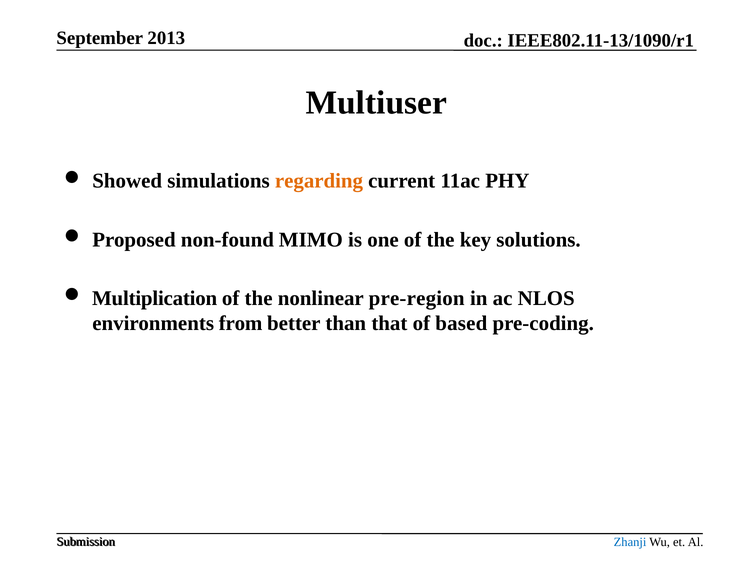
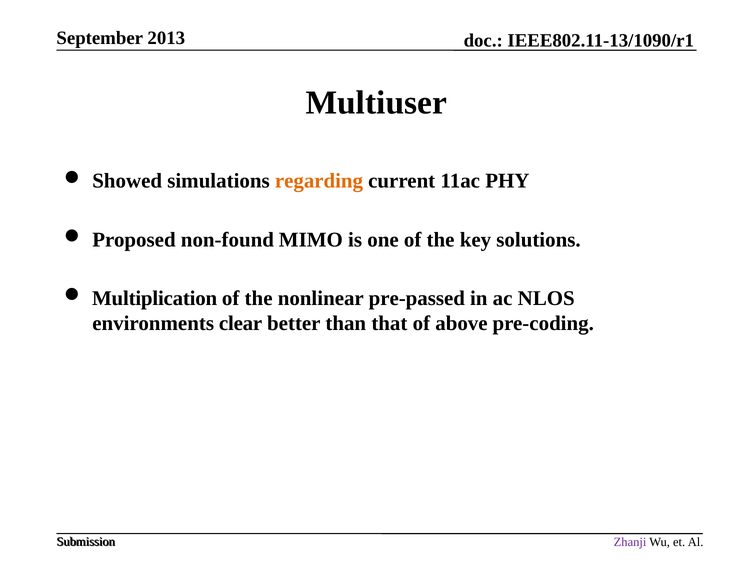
pre-region: pre-region -> pre-passed (417, 298)
from: from -> clear (241, 323)
based: based -> above (461, 323)
Zhanji colour: blue -> purple (630, 542)
